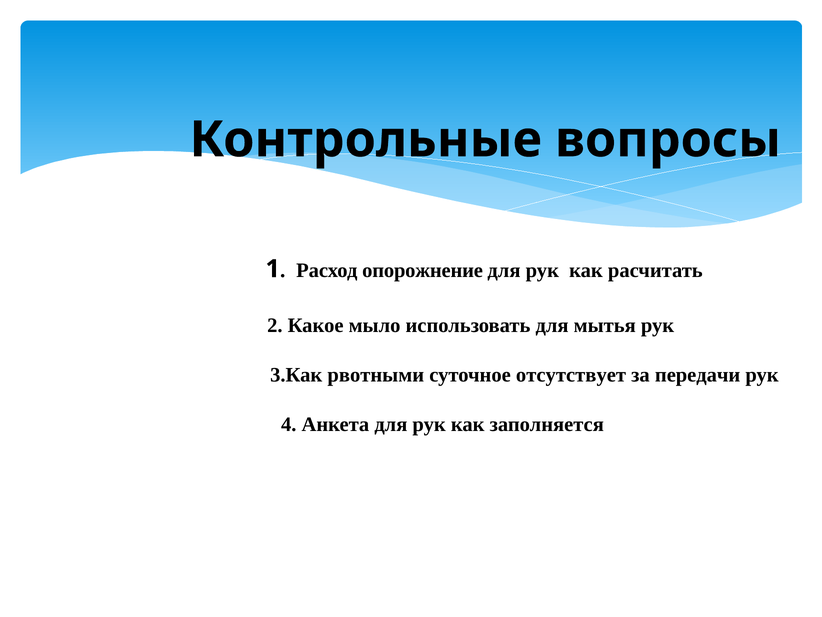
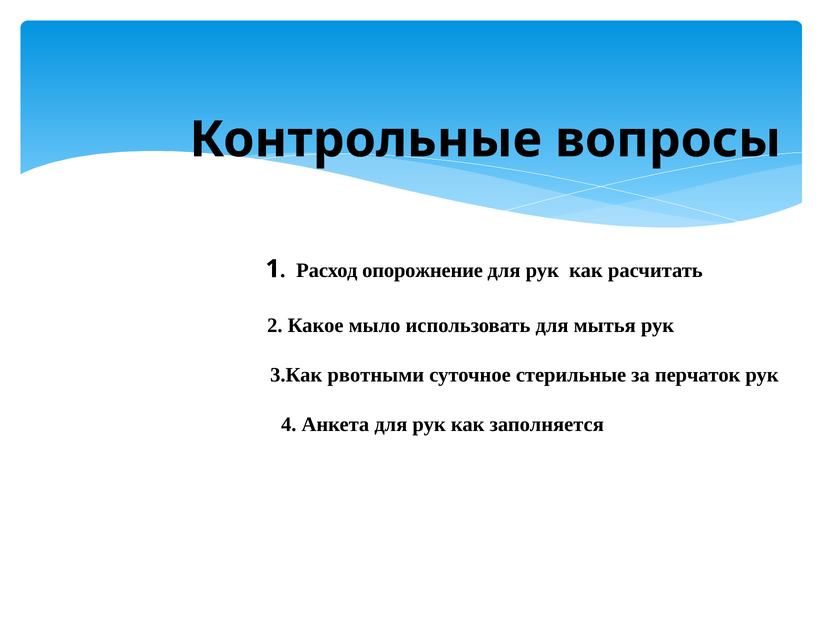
отсутствует: отсутствует -> стерильные (571, 375)
передачи: передачи -> перчаток (698, 375)
